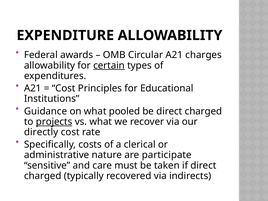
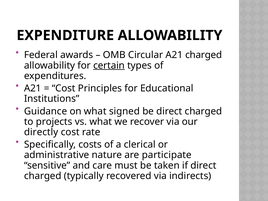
A21 charges: charges -> charged (204, 55)
pooled: pooled -> signed (124, 111)
projects underline: present -> none (54, 122)
